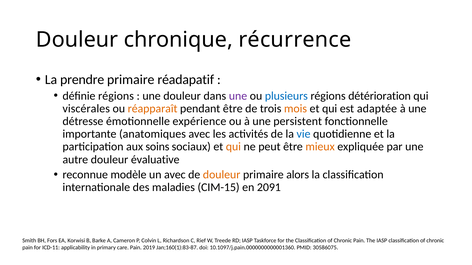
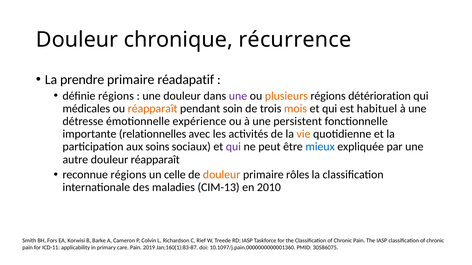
plusieurs colour: blue -> orange (286, 96)
viscérales: viscérales -> médicales (86, 109)
pendant être: être -> soin (233, 109)
adaptée: adaptée -> habituel (377, 109)
anatomiques: anatomiques -> relationnelles (153, 134)
vie colour: blue -> orange (304, 134)
qui colour: orange -> purple (233, 147)
mieux colour: orange -> blue (320, 147)
douleur évaluative: évaluative -> réapparaît (155, 160)
reconnue modèle: modèle -> régions (128, 175)
un avec: avec -> celle (175, 175)
alors: alors -> rôles (298, 175)
CIM-15: CIM-15 -> CIM-13 (219, 188)
2091: 2091 -> 2010 (269, 188)
